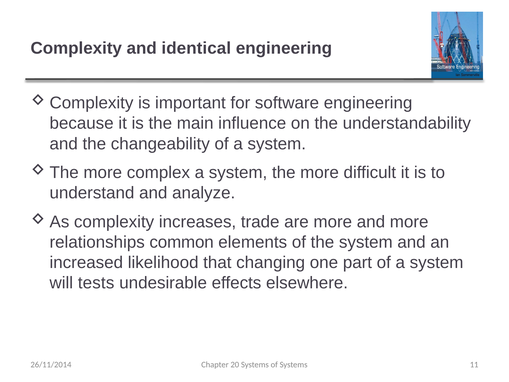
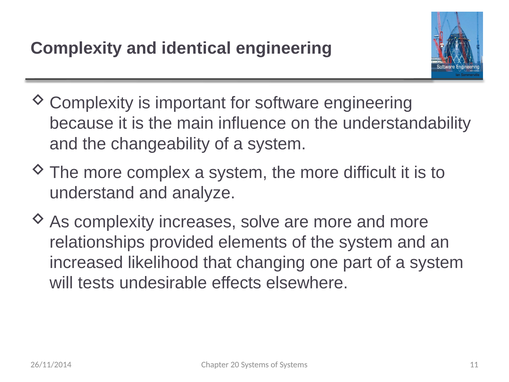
trade: trade -> solve (260, 222)
common: common -> provided (182, 242)
